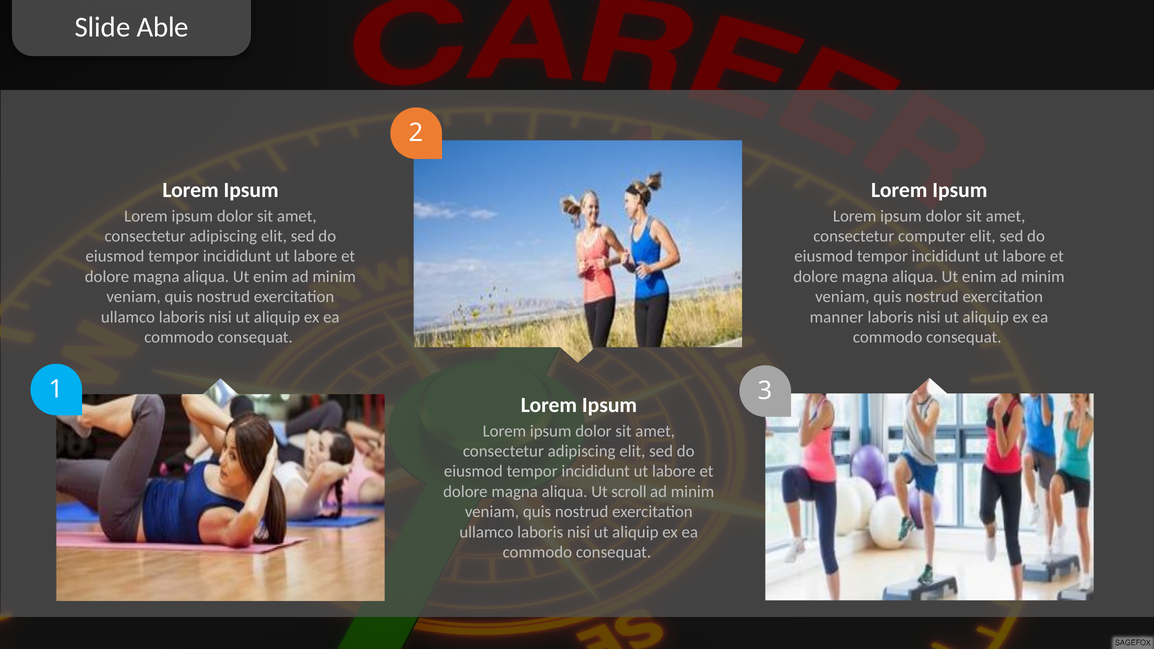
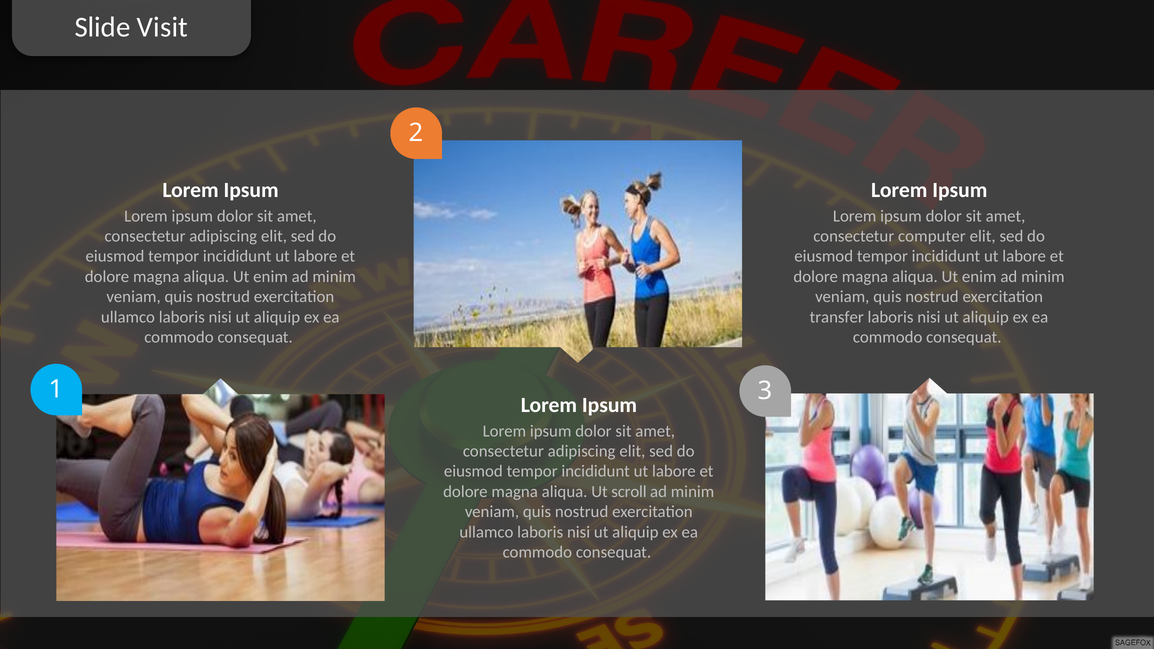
Able: Able -> Visit (163, 27)
manner: manner -> transfer (837, 317)
